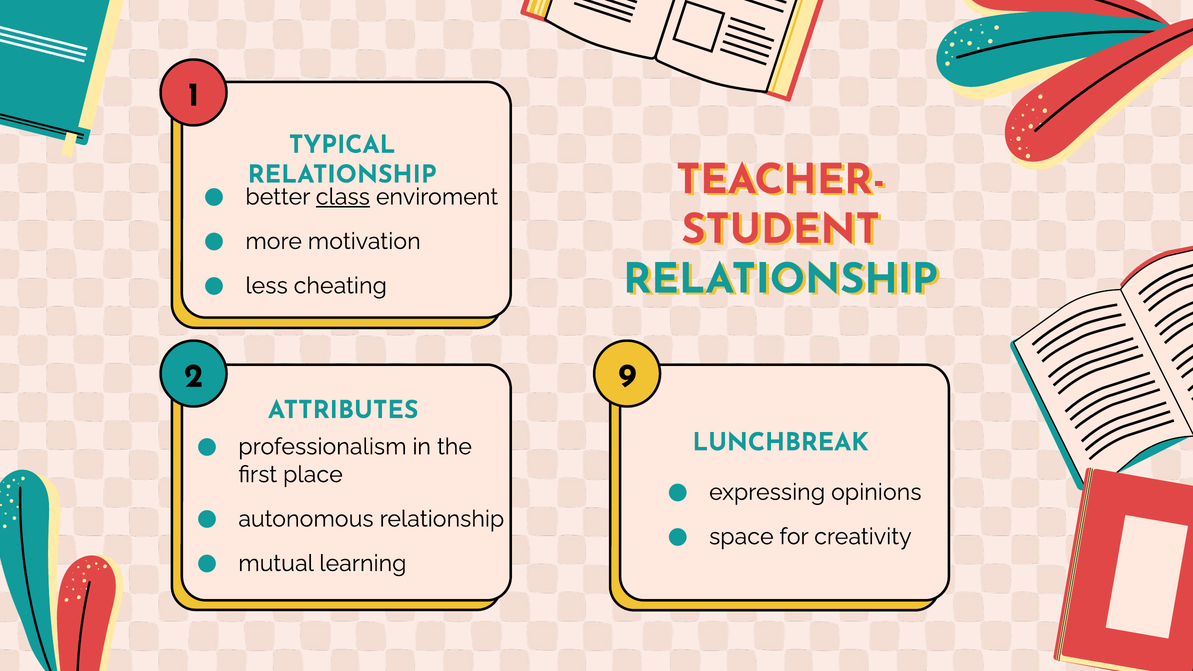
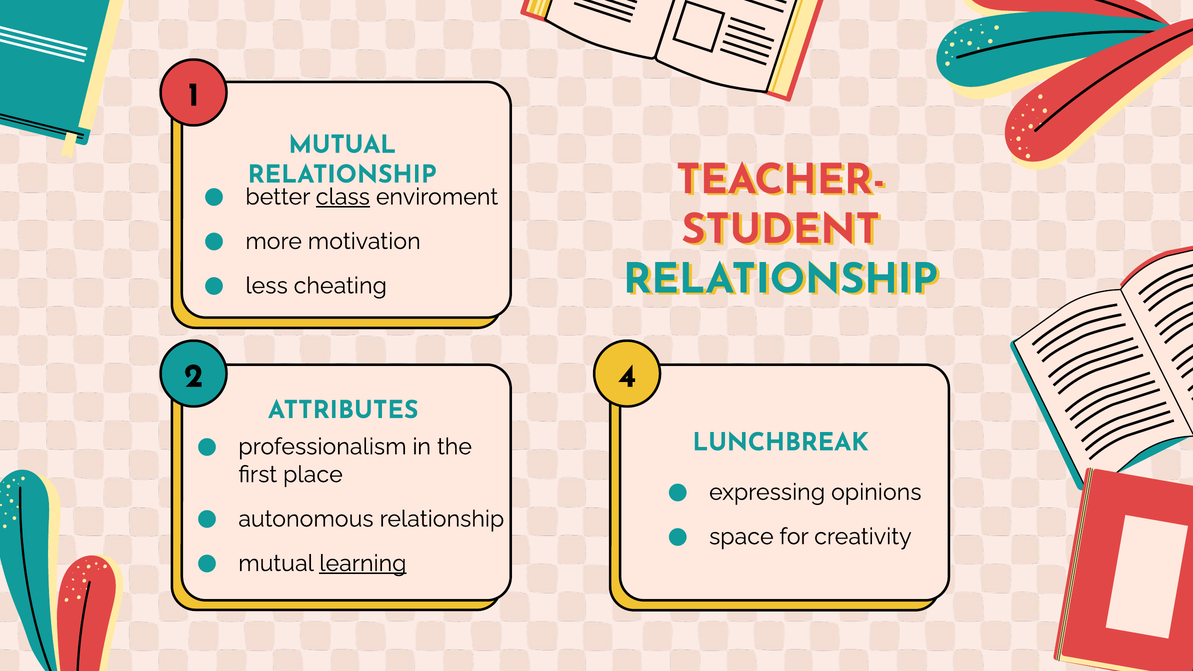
TYPICAL: TYPICAL -> MUTUAL (342, 145)
9: 9 -> 4 (627, 376)
learning underline: none -> present (363, 563)
